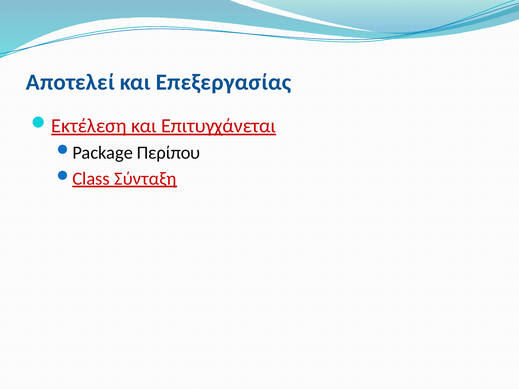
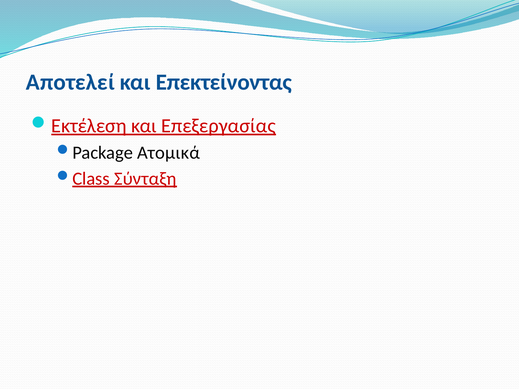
Επεξεργασίας: Επεξεργασίας -> Επεκτείνοντας (224, 82)
Επιτυγχάνεται: Επιτυγχάνεται -> Επεξεργασίας (218, 126)
Περίπου: Περίπου -> Ατομικά (168, 153)
